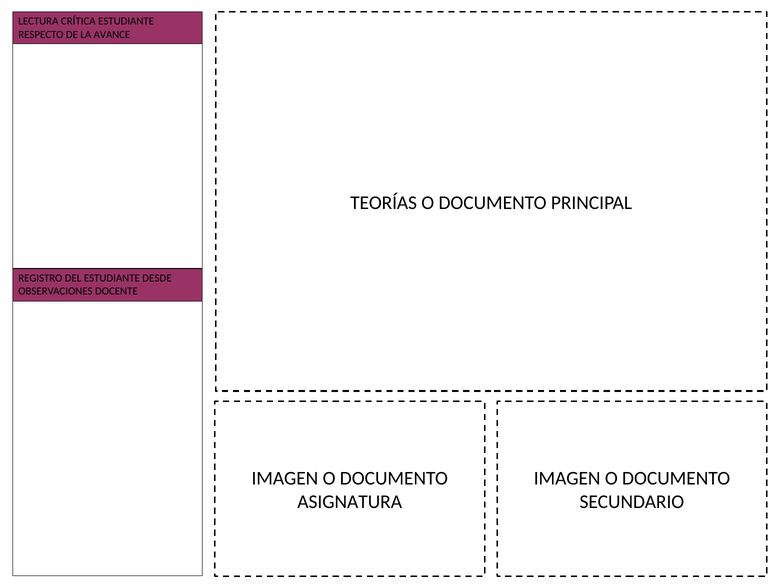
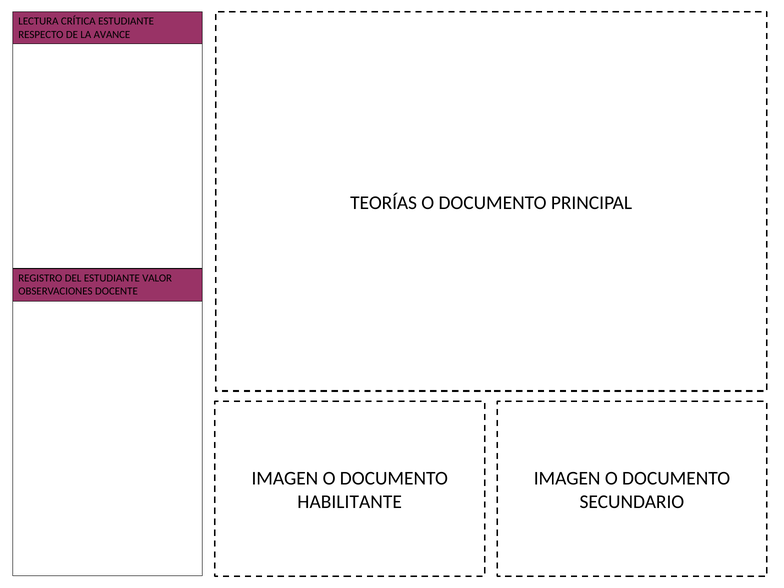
DESDE: DESDE -> VALOR (157, 278)
ASIGNATURA: ASIGNATURA -> HABILITANTE (350, 502)
